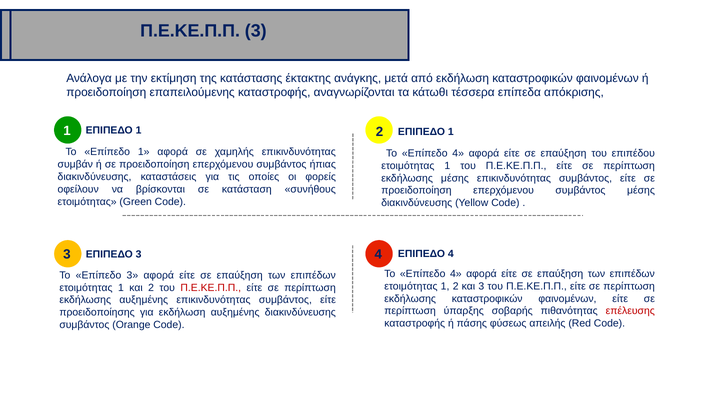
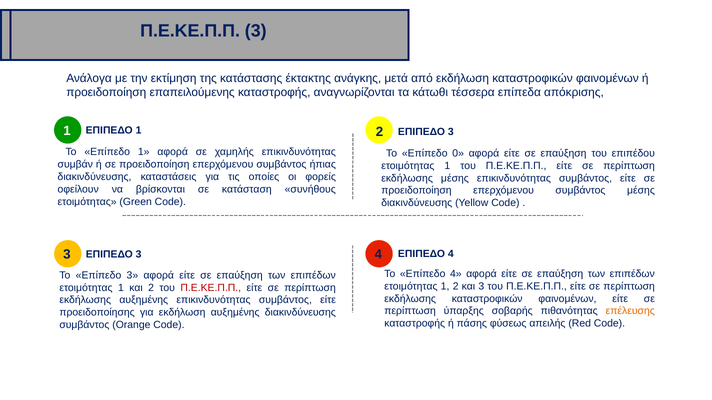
1 ΕΠΙΠΕΔΟ 1: 1 -> 3 (451, 132)
4: 4 -> 0 (458, 153)
επέλευσης colour: red -> orange (630, 311)
